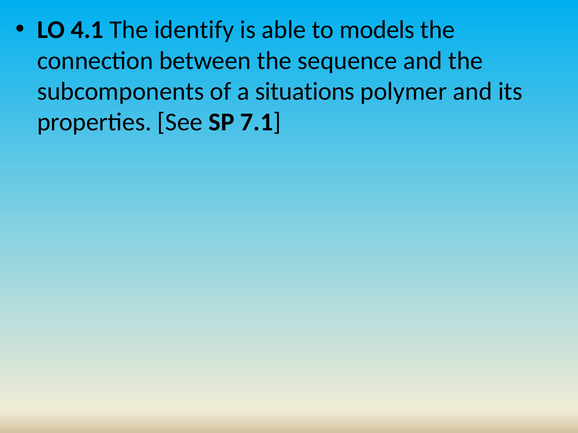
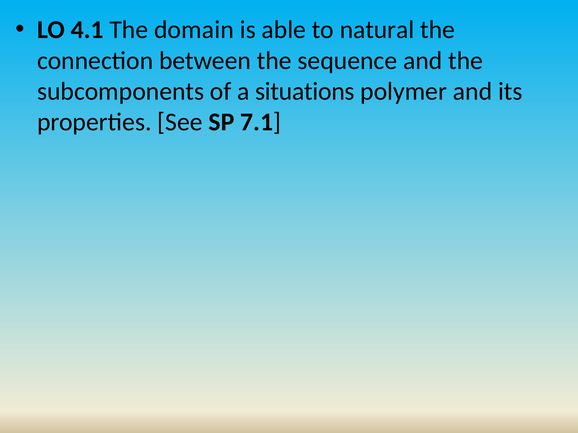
identify: identify -> domain (194, 30)
models: models -> natural (377, 30)
